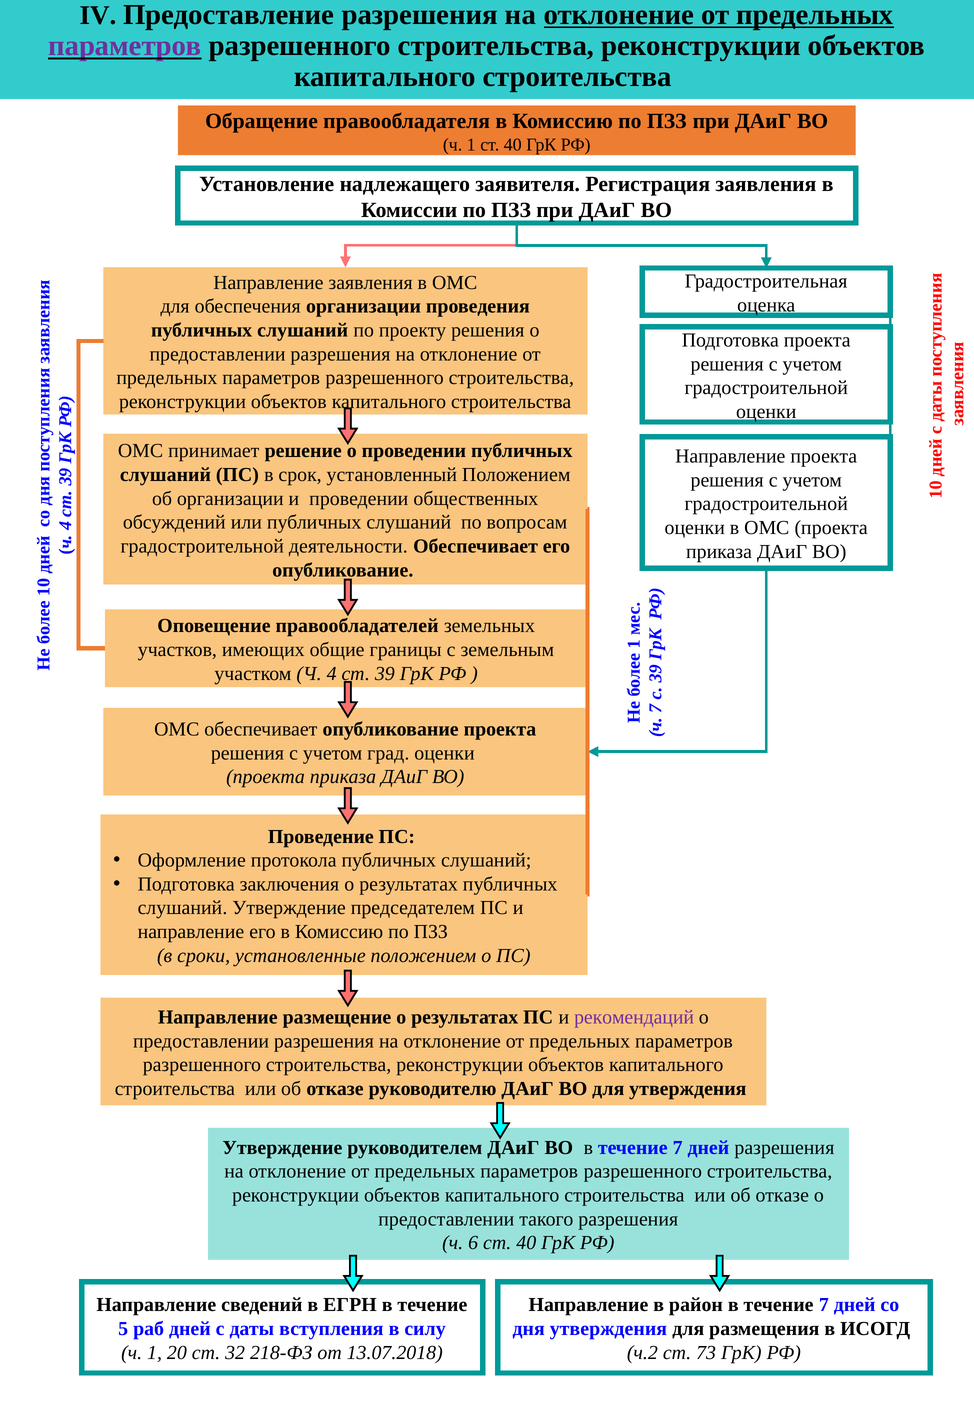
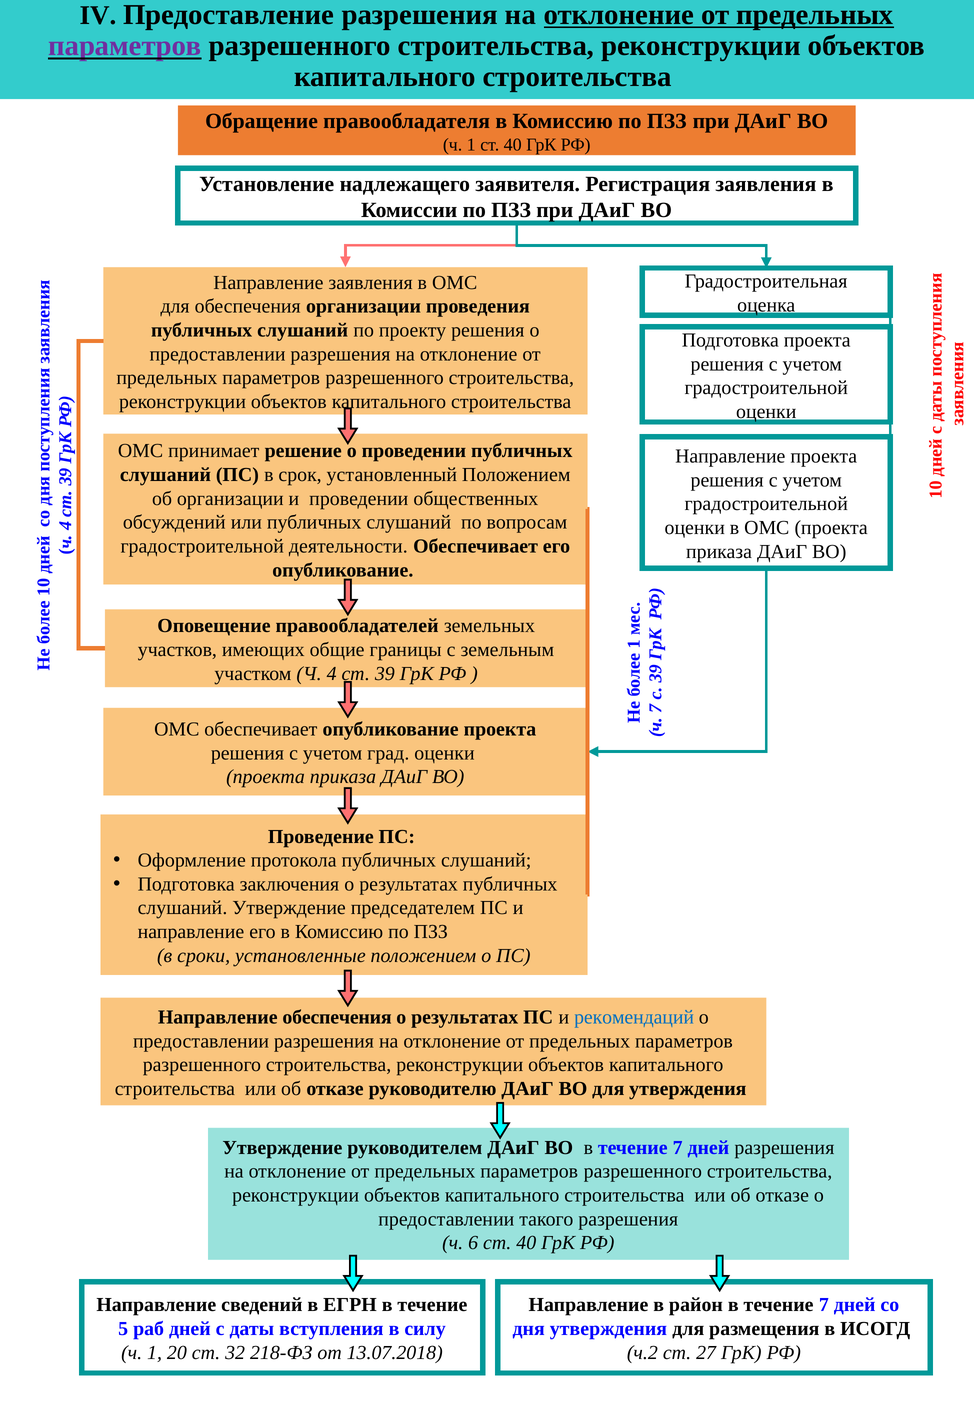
Направление размещение: размещение -> обеспечения (337, 1017)
рекомендаций colour: purple -> blue (634, 1017)
73: 73 -> 27 (706, 1353)
